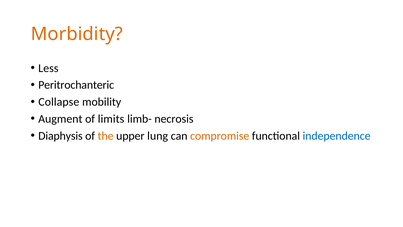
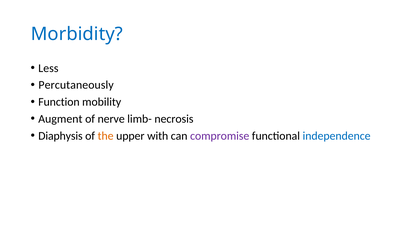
Morbidity colour: orange -> blue (77, 34)
Peritrochanteric: Peritrochanteric -> Percutaneously (76, 85)
Collapse: Collapse -> Function (59, 102)
limits: limits -> nerve (111, 119)
lung: lung -> with (158, 136)
compromise colour: orange -> purple (220, 136)
